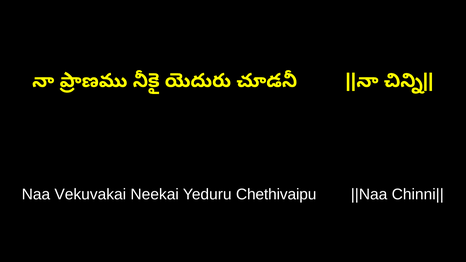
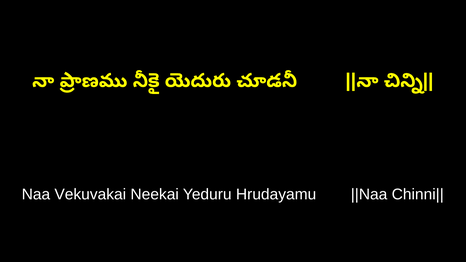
Chethivaipu: Chethivaipu -> Hrudayamu (276, 194)
